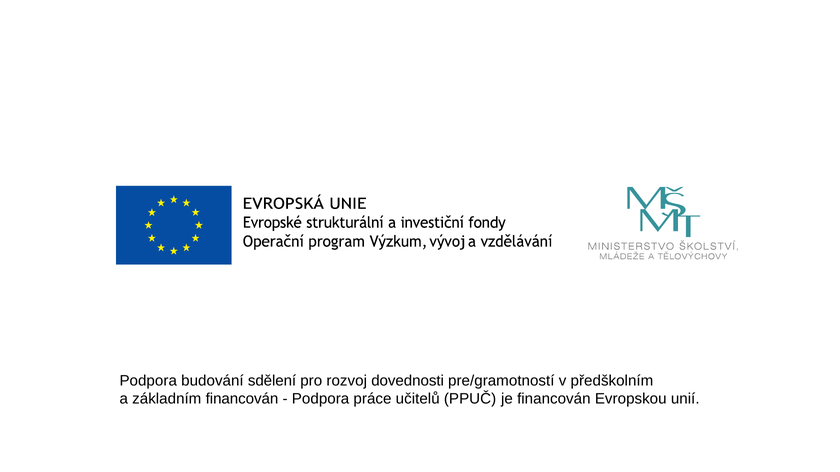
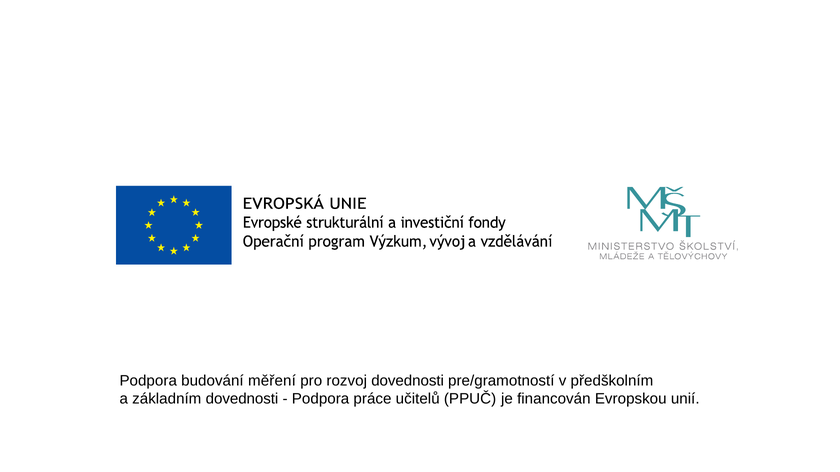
sdělení: sdělení -> měření (272, 381)
základním financován: financován -> dovednosti (242, 399)
